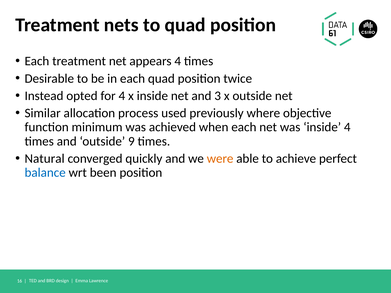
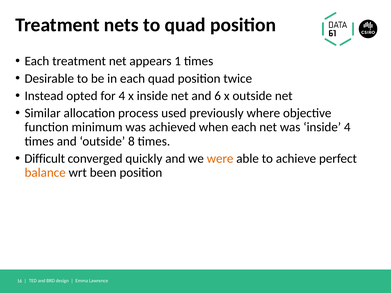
appears 4: 4 -> 1 (178, 61)
3: 3 -> 6 (218, 96)
9: 9 -> 8 (131, 141)
Natural: Natural -> Difficult (45, 159)
balance colour: blue -> orange (45, 173)
